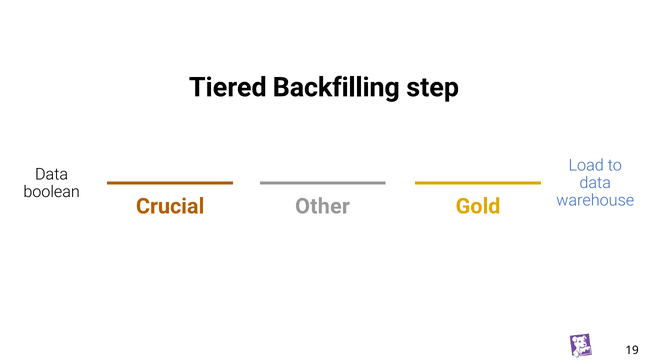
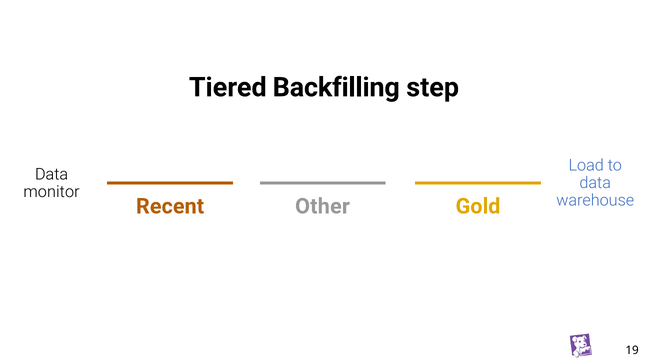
boolean: boolean -> monitor (52, 192)
Crucial: Crucial -> Recent (170, 207)
